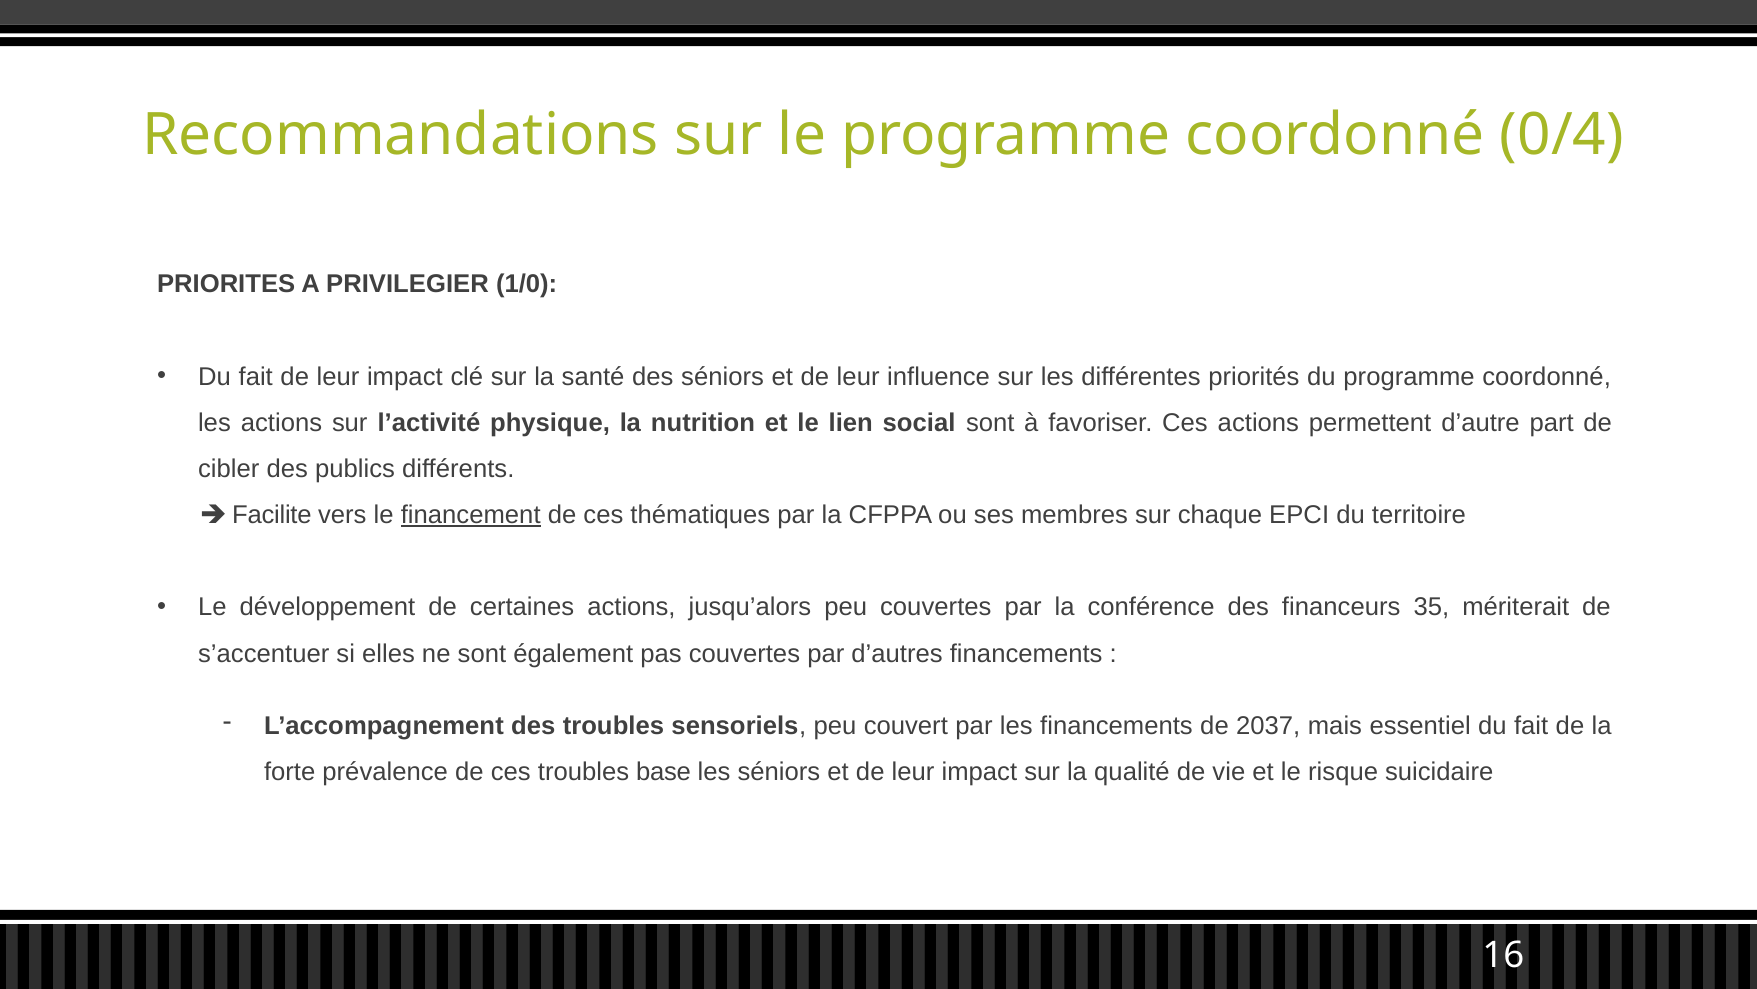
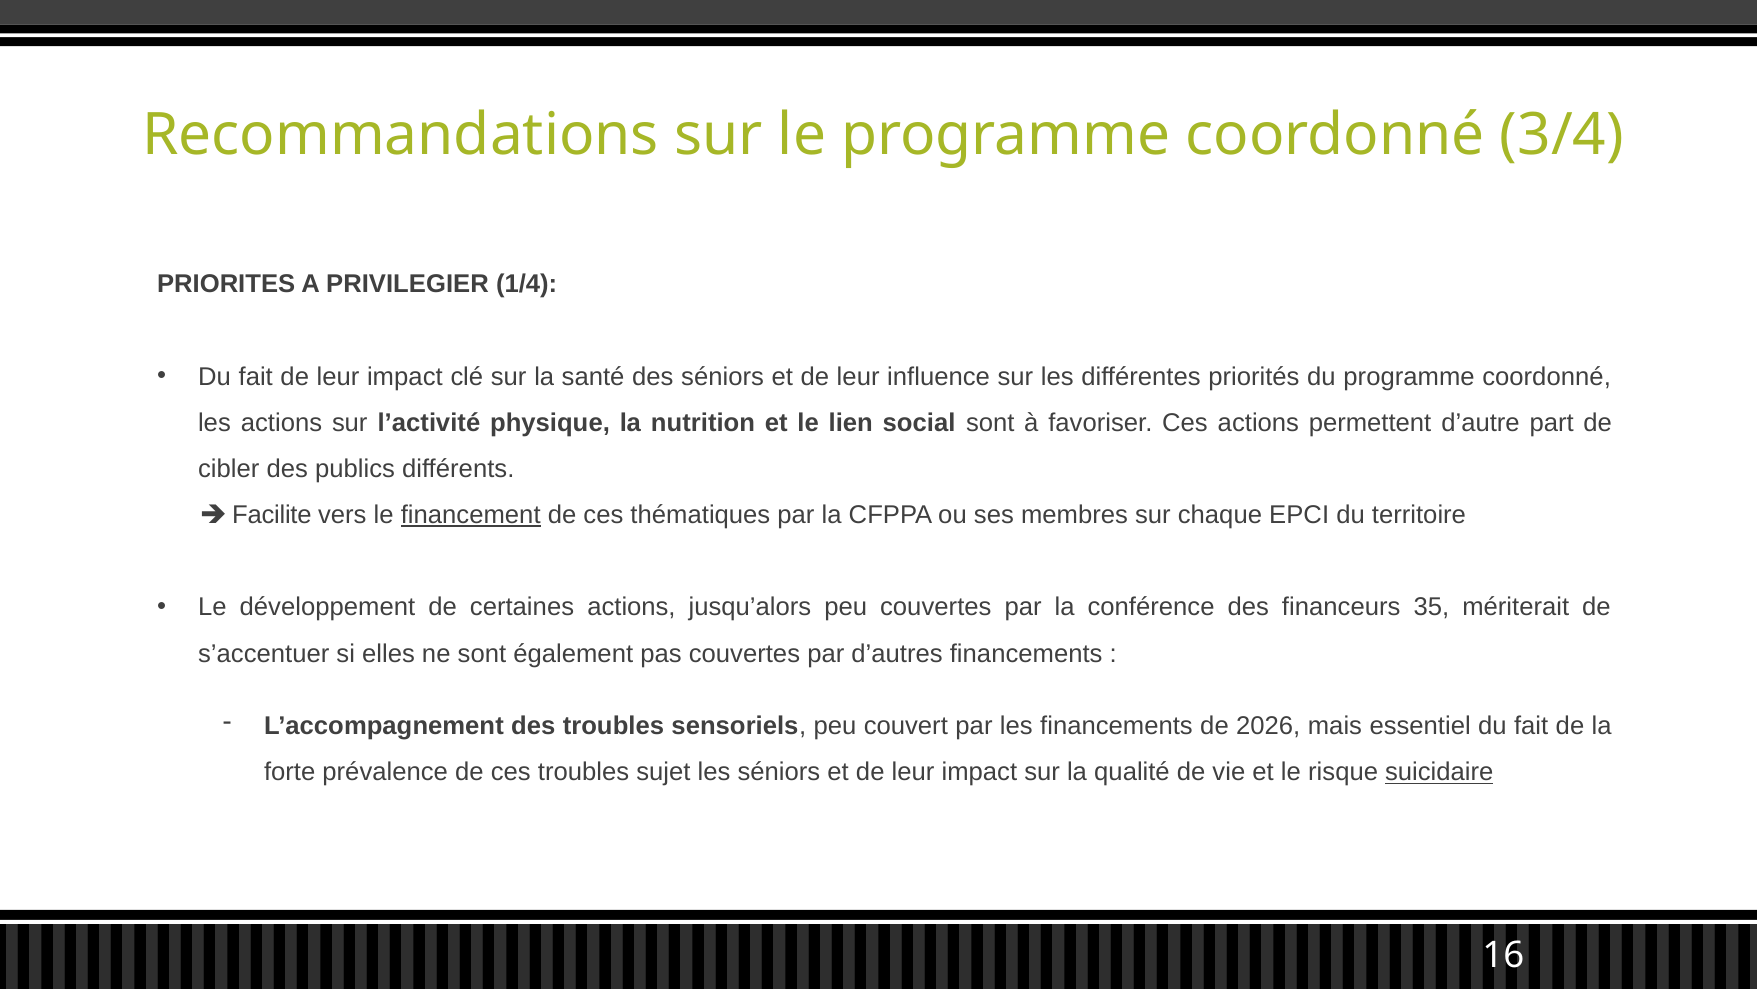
0/4: 0/4 -> 3/4 (1562, 135)
1/0: 1/0 -> 1/4 (527, 284)
2037: 2037 -> 2026 (1268, 726)
base: base -> sujet (663, 772)
suicidaire underline: none -> present (1439, 772)
